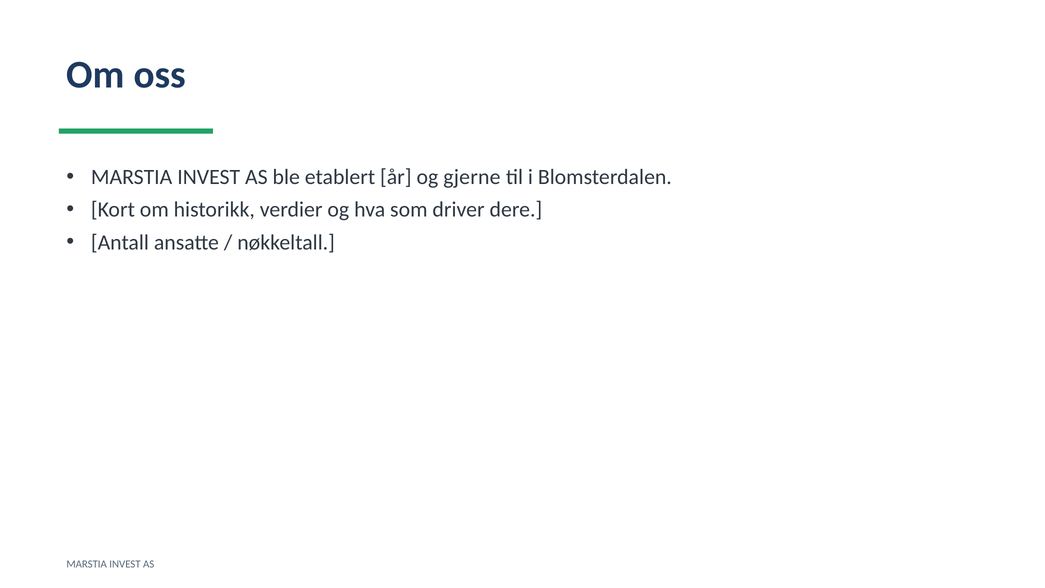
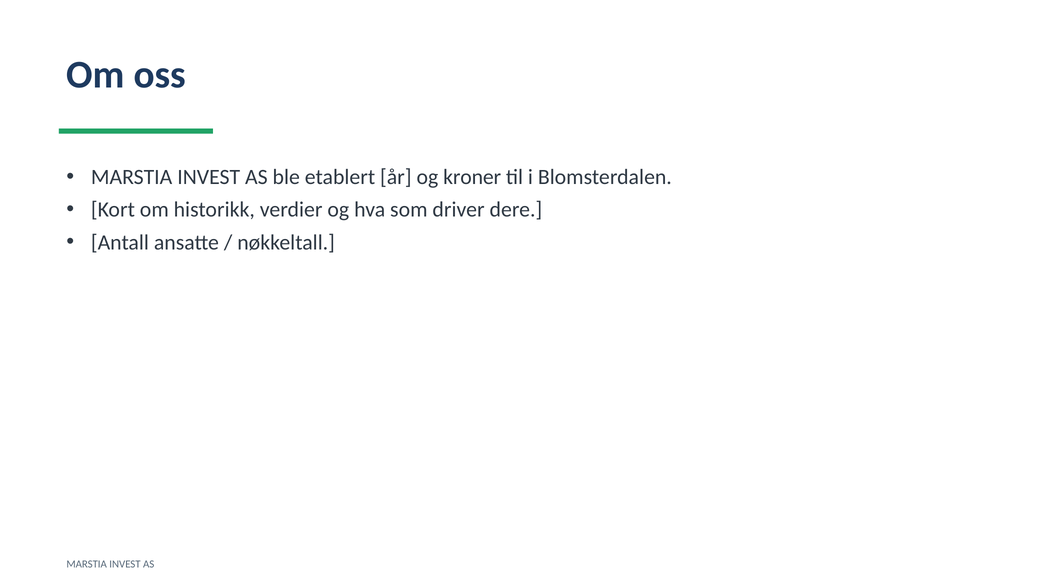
gjerne: gjerne -> kroner (472, 177)
